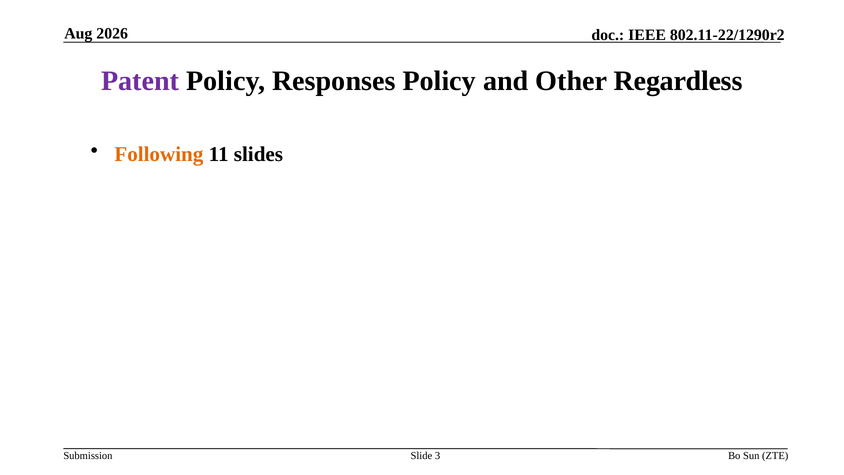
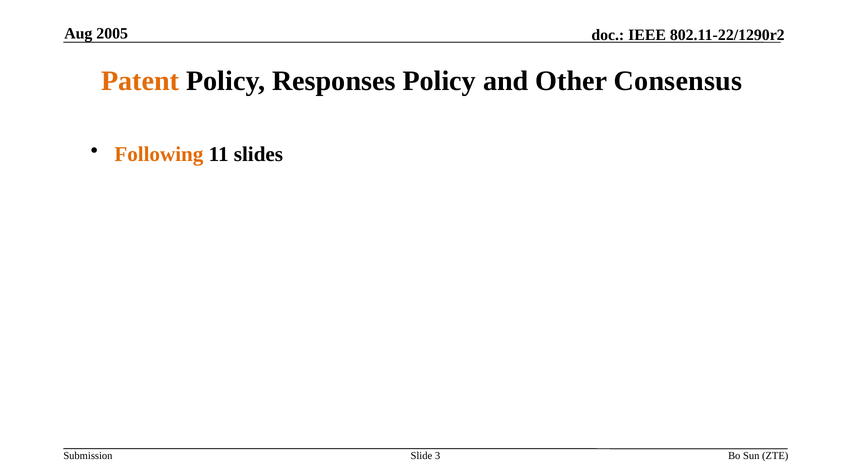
2026: 2026 -> 2005 (112, 34)
Patent colour: purple -> orange (140, 81)
Regardless: Regardless -> Consensus (678, 81)
